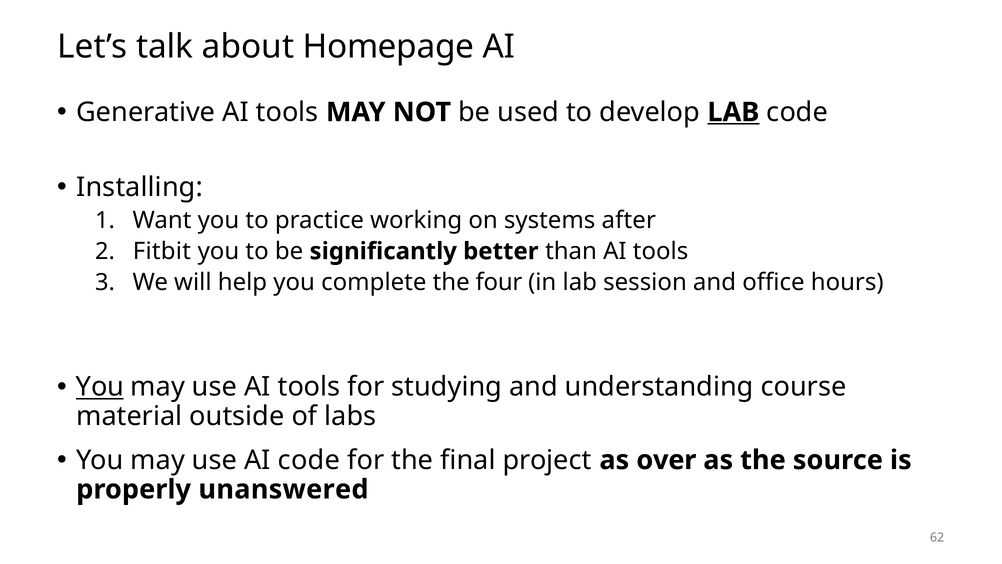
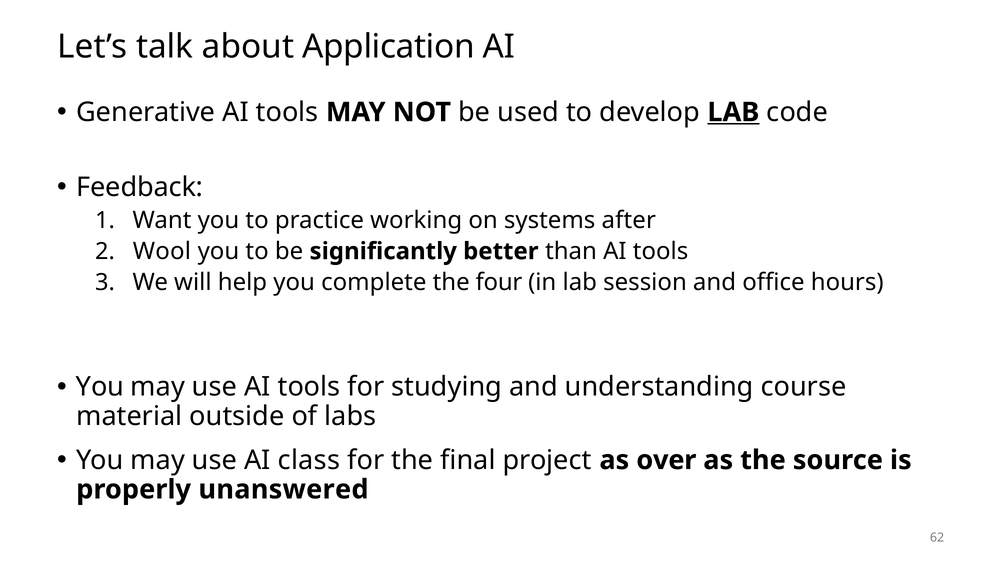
Homepage: Homepage -> Application (388, 47)
Installing: Installing -> Feedback (140, 187)
Fitbit: Fitbit -> Wool (162, 251)
You underline: present -> none (100, 387)
AI code: code -> class (309, 460)
